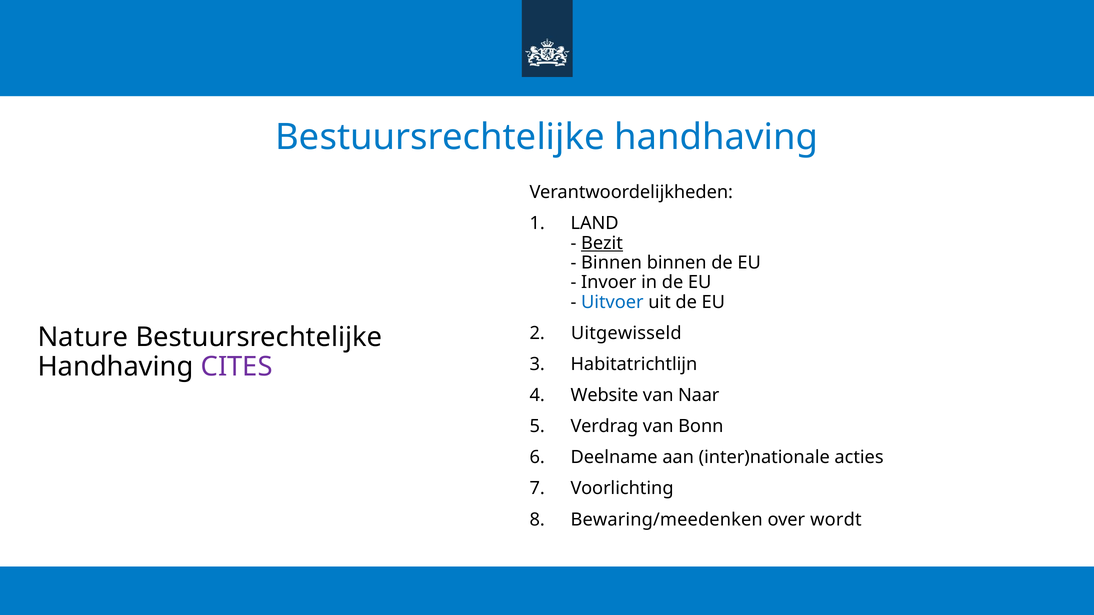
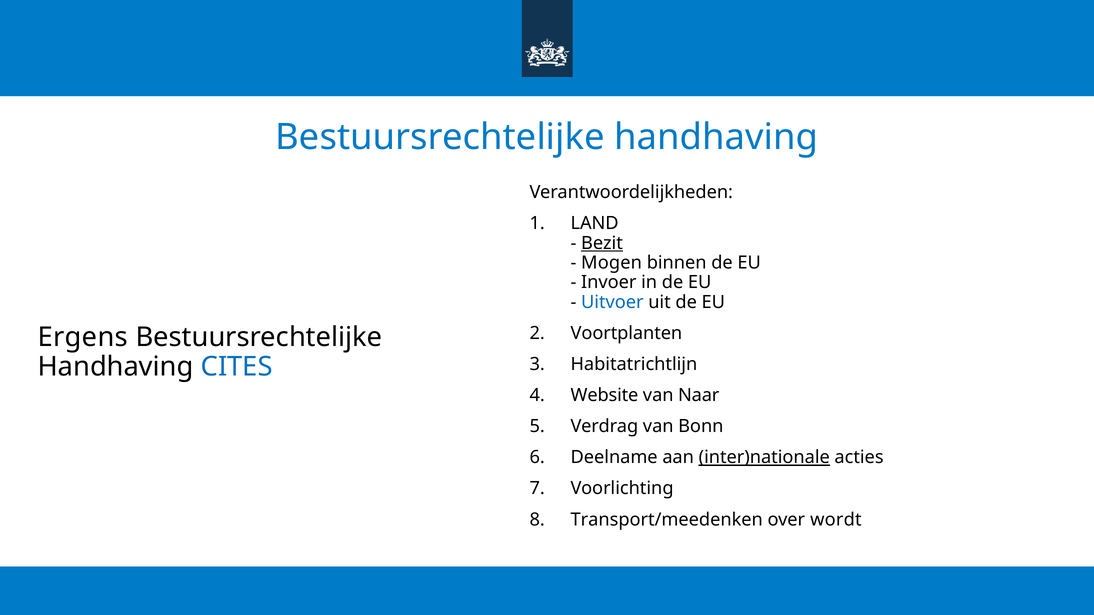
Binnen: Binnen -> Mogen (612, 263)
Uitgewisseld: Uitgewisseld -> Voortplanten (626, 333)
Nature: Nature -> Ergens (83, 337)
CITES colour: purple -> blue (237, 367)
inter)nationale underline: none -> present (764, 458)
Bewaring/meedenken: Bewaring/meedenken -> Transport/meedenken (667, 520)
